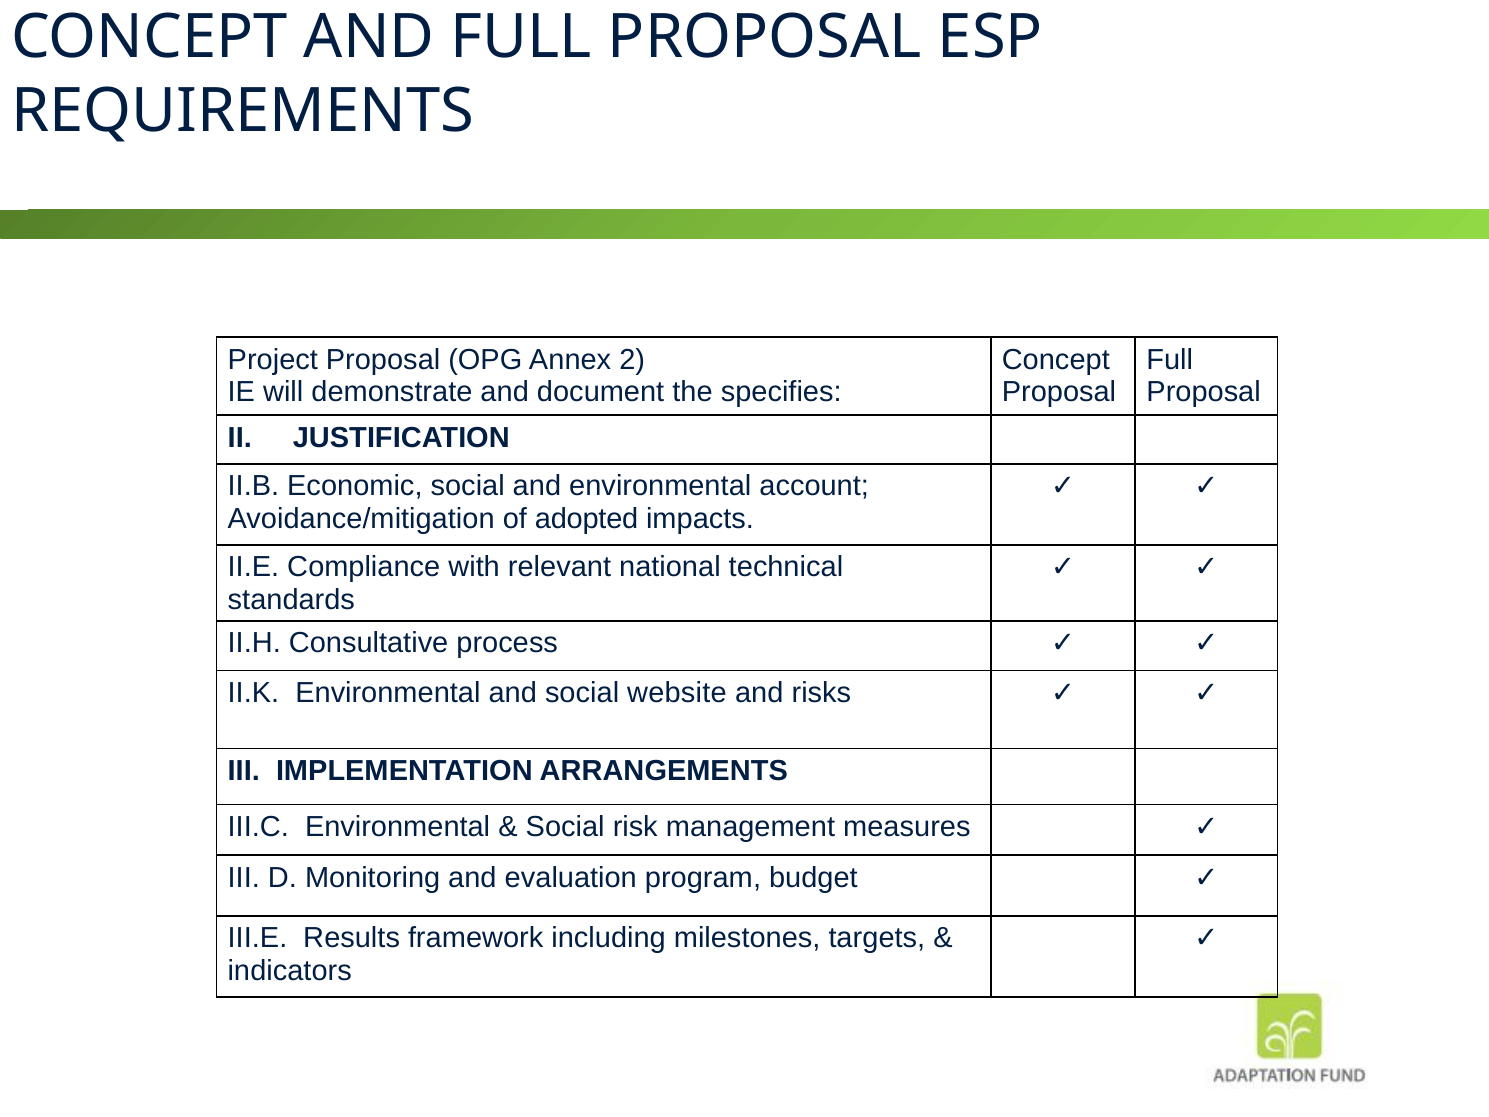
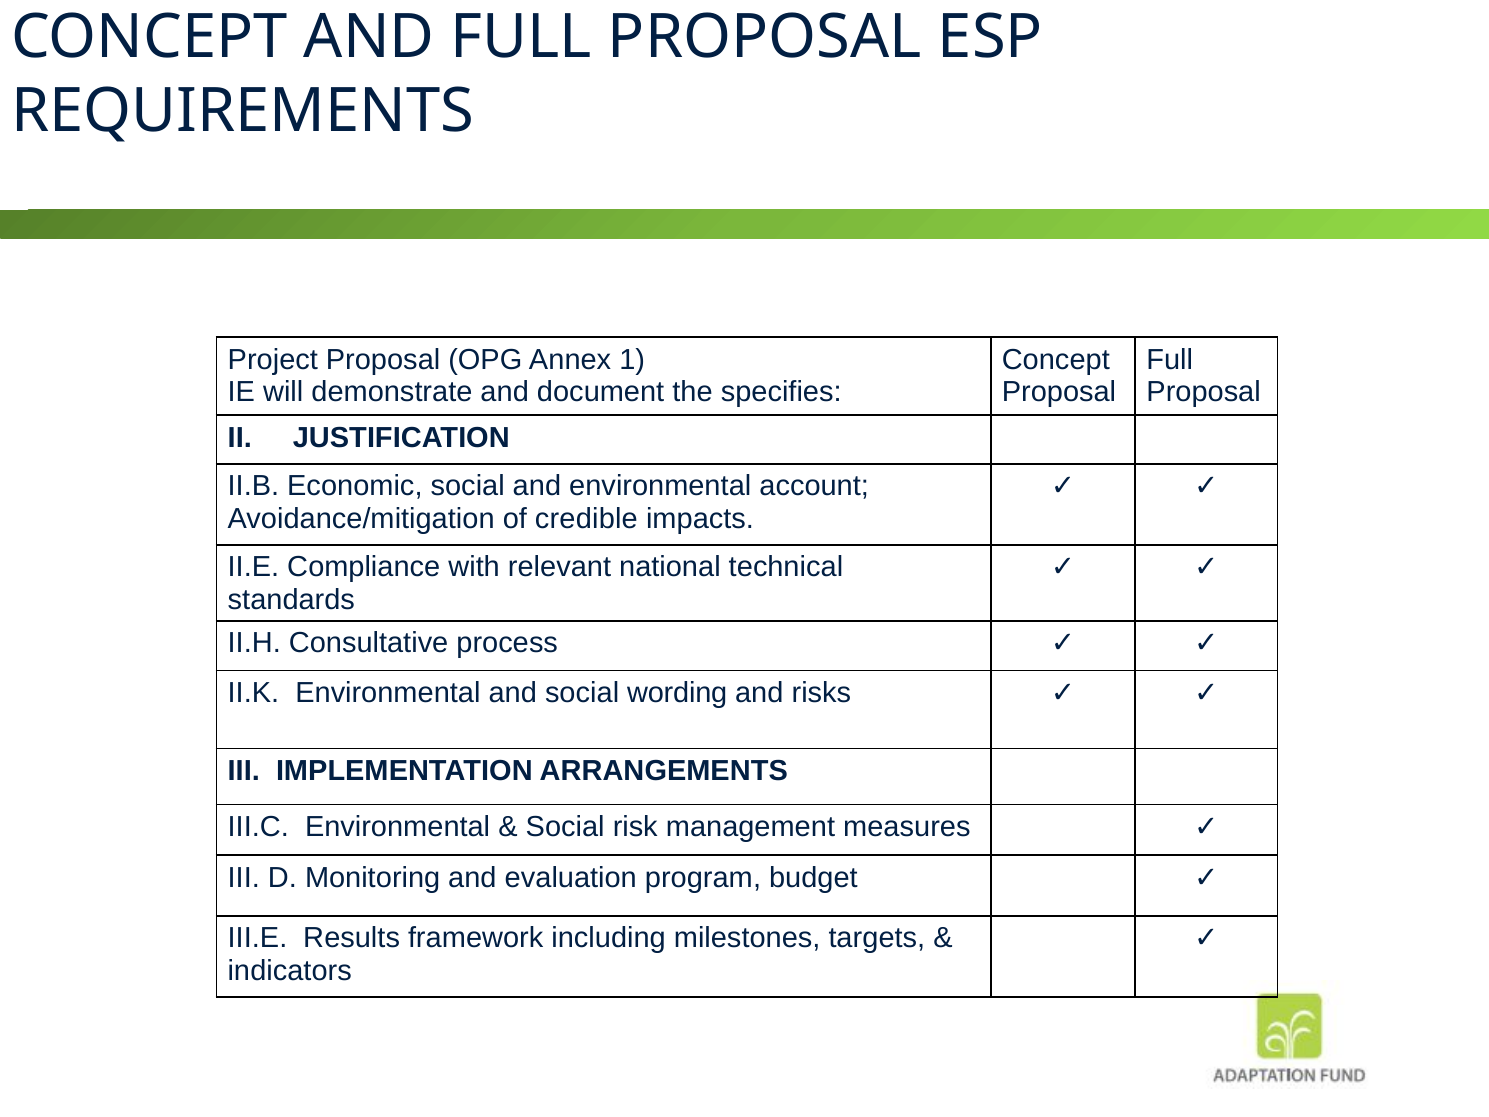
2: 2 -> 1 (632, 359)
adopted: adopted -> credible (586, 518)
website: website -> wording (677, 693)
